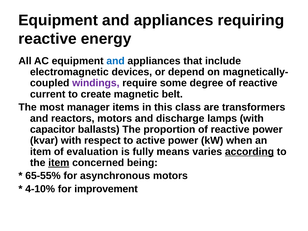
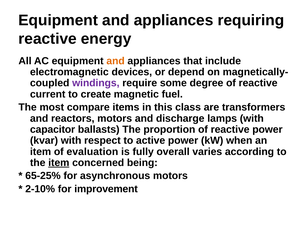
and colour: blue -> orange (116, 61)
belt: belt -> fuel (172, 94)
manager: manager -> compare (88, 107)
means: means -> overall (173, 152)
according underline: present -> none (249, 152)
65-55%: 65-55% -> 65-25% (43, 176)
4-10%: 4-10% -> 2-10% (40, 189)
